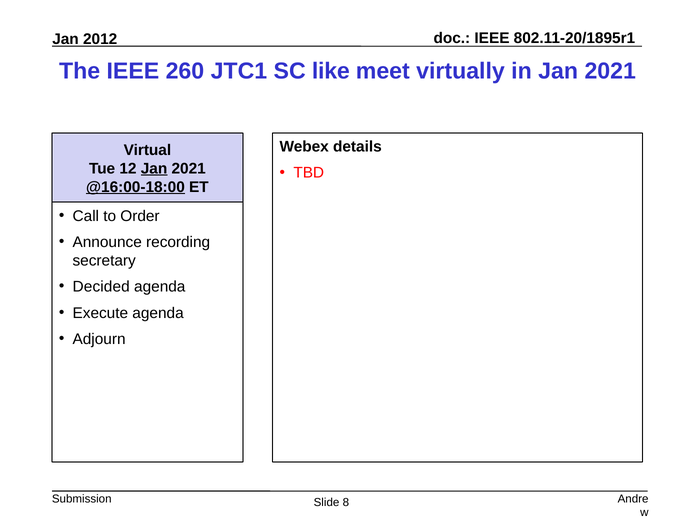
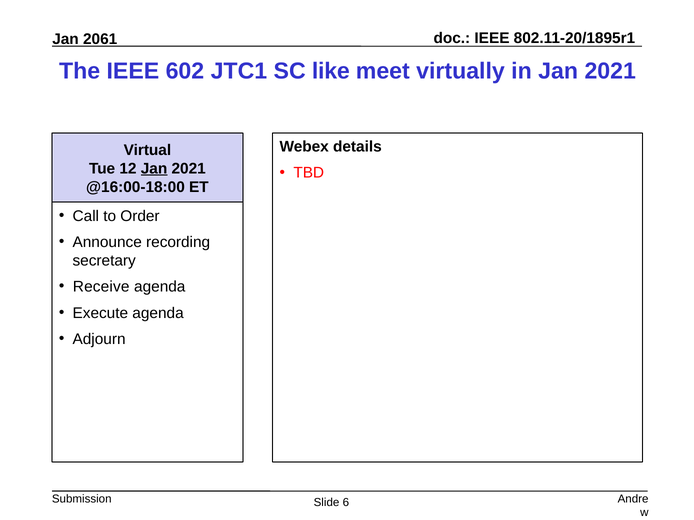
2012: 2012 -> 2061 (100, 39)
260: 260 -> 602 (185, 71)
@16:00-18:00 underline: present -> none (135, 187)
Decided: Decided -> Receive (101, 287)
8: 8 -> 6 (346, 503)
